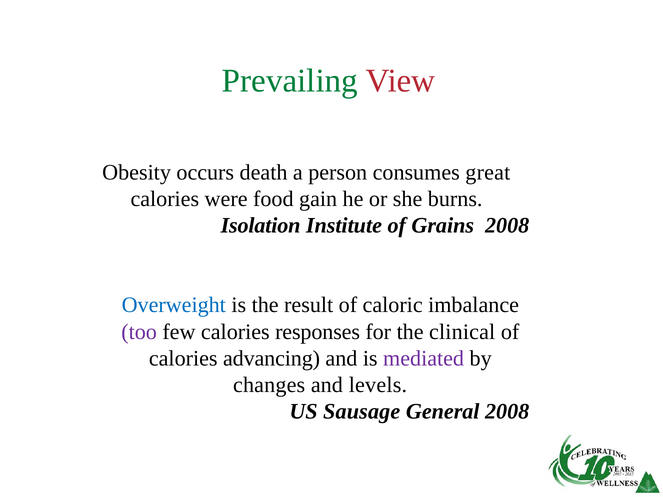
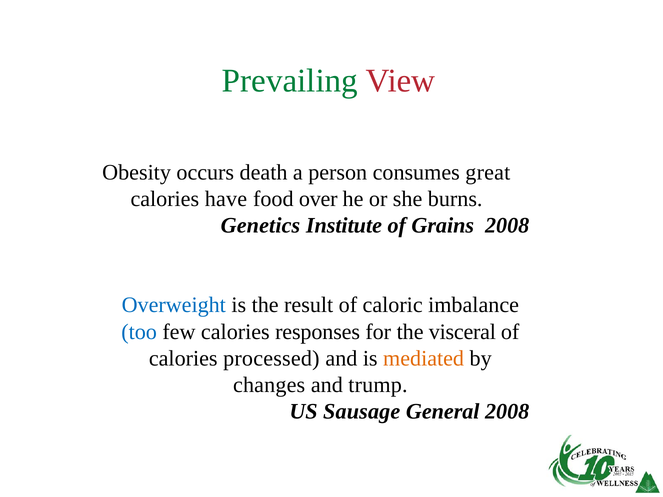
were: were -> have (226, 199)
gain: gain -> over (318, 199)
Isolation: Isolation -> Genetics (260, 226)
too colour: purple -> blue (139, 332)
clinical: clinical -> visceral (462, 332)
advancing: advancing -> processed (271, 358)
mediated colour: purple -> orange (424, 358)
levels: levels -> trump (378, 385)
